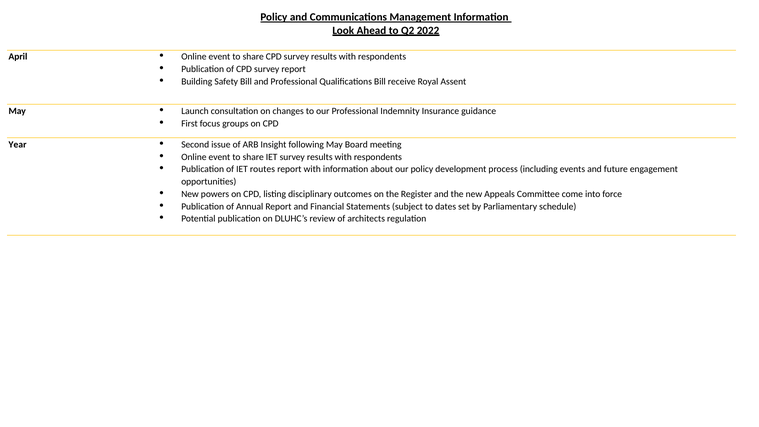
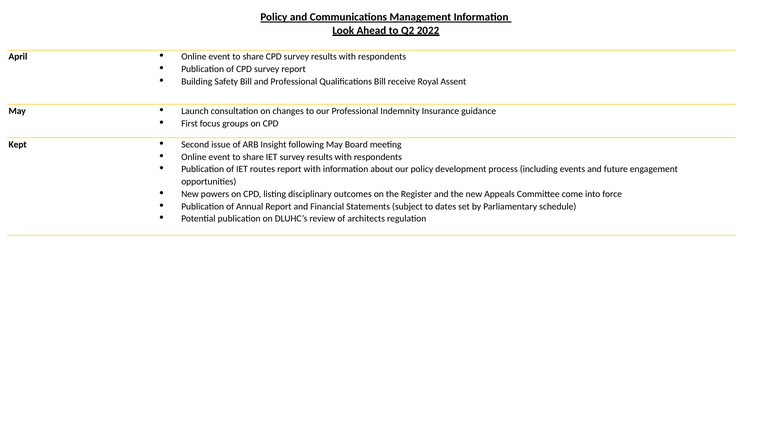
Year: Year -> Kept (18, 145)
